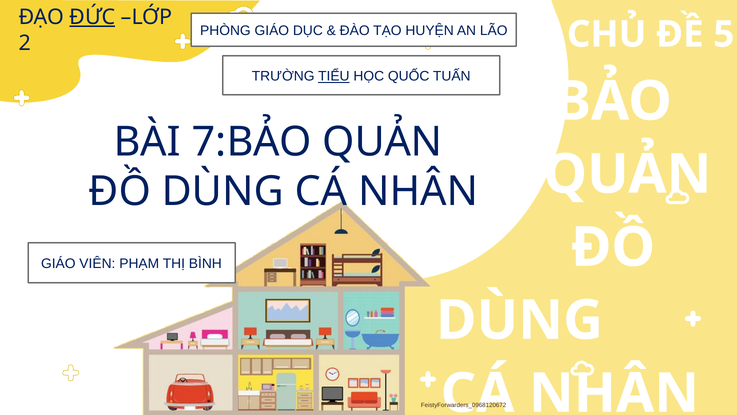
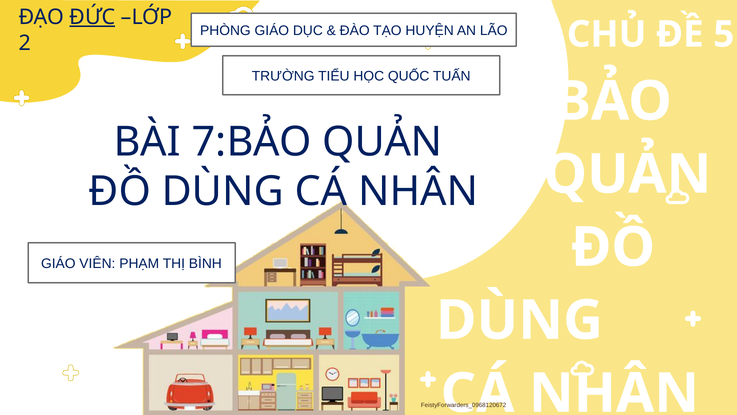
TIỂU underline: present -> none (334, 76)
